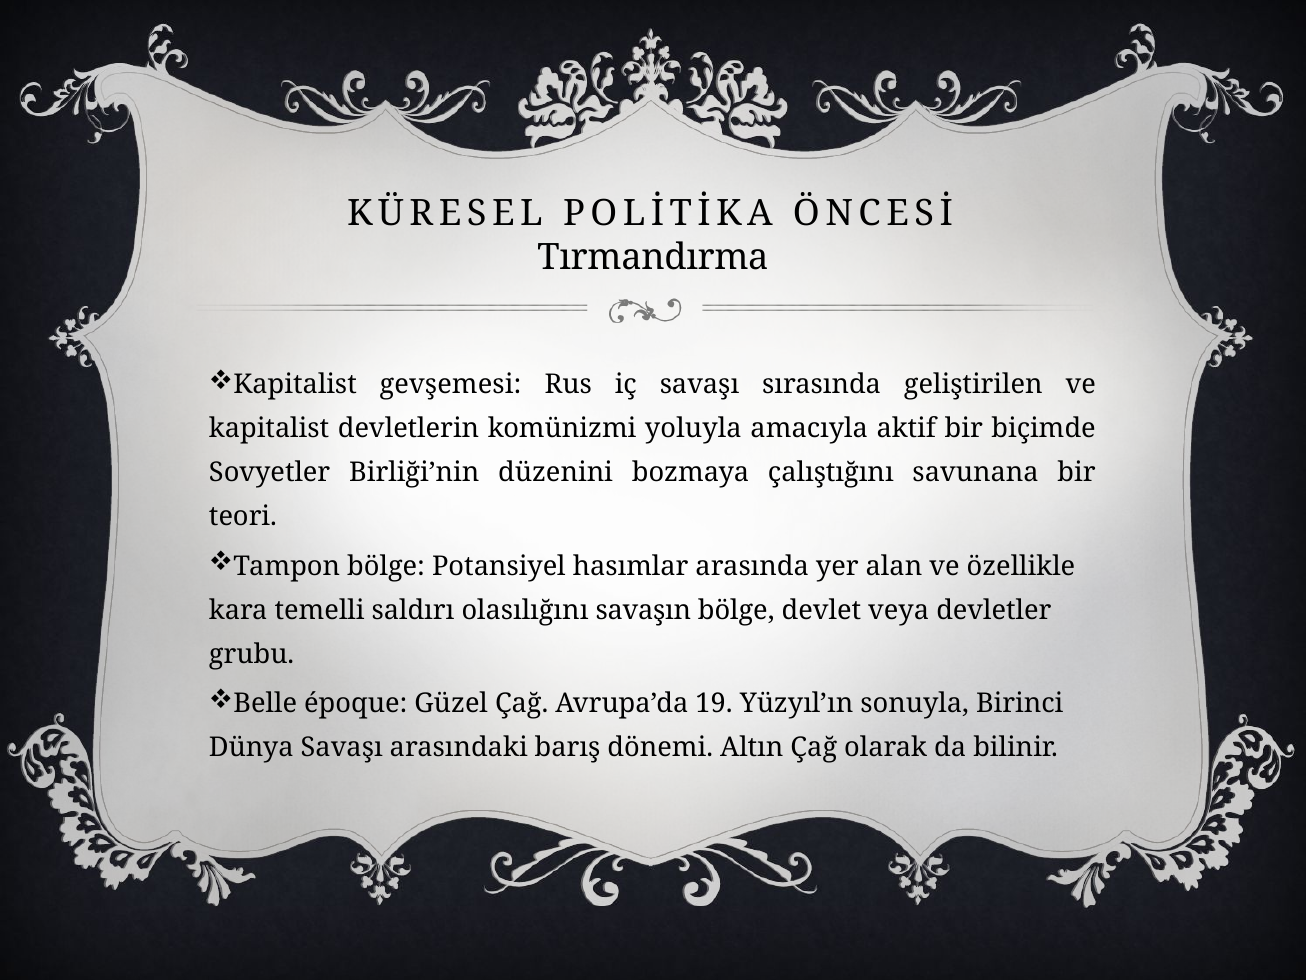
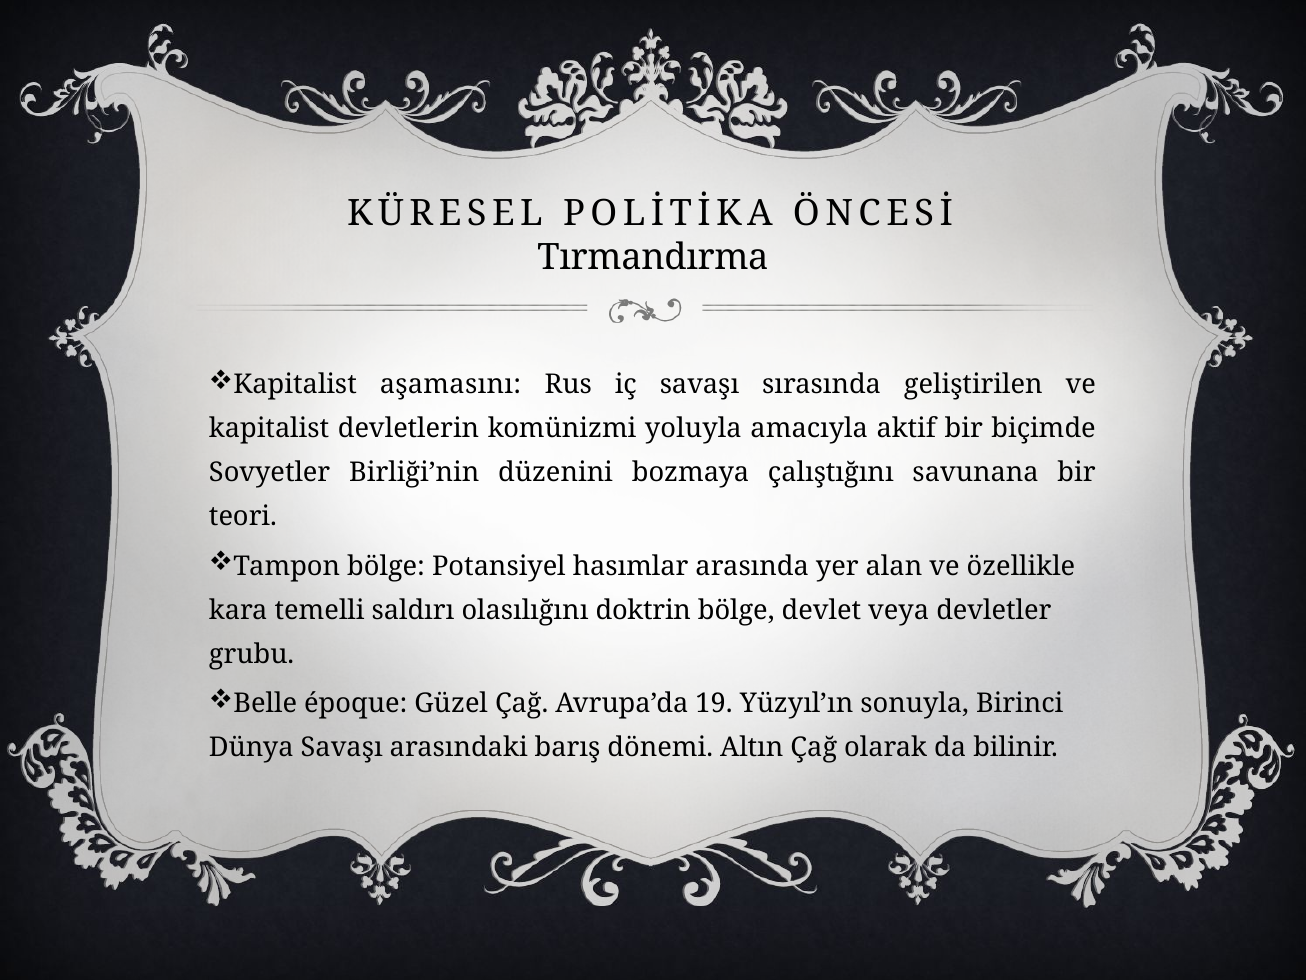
gevşemesi: gevşemesi -> aşamasını (450, 384)
savaşın: savaşın -> doktrin (643, 610)
